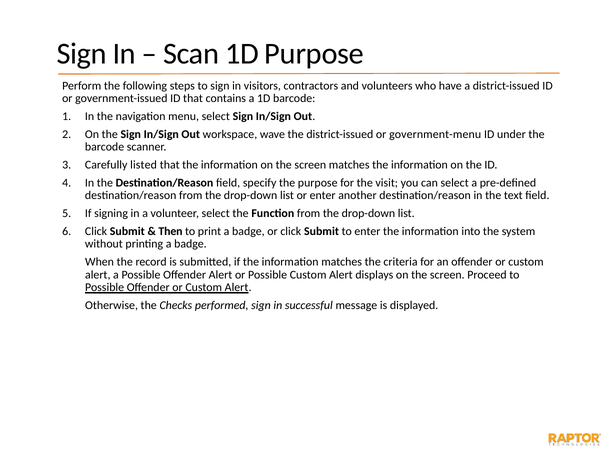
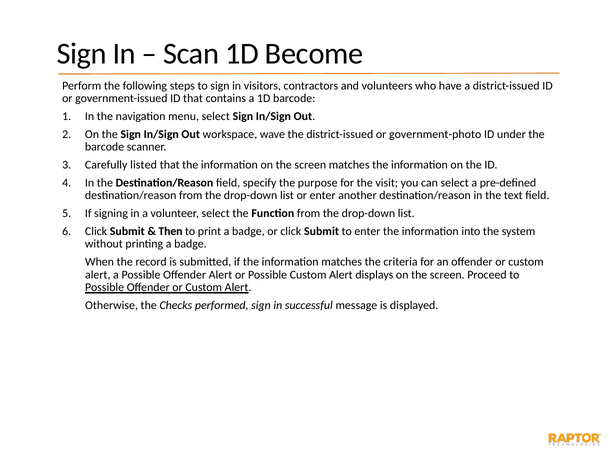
1D Purpose: Purpose -> Become (314, 54)
government-menu: government-menu -> government-photo (435, 134)
